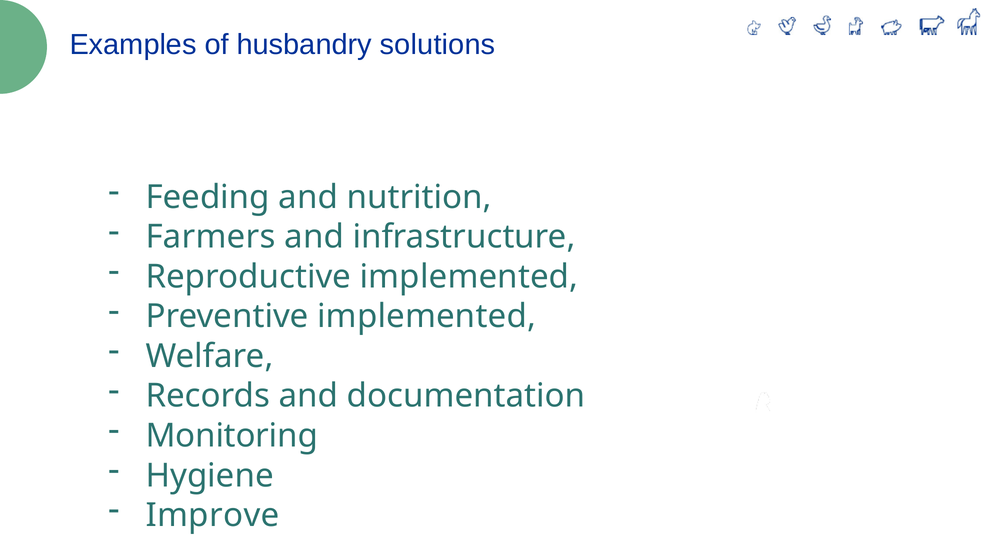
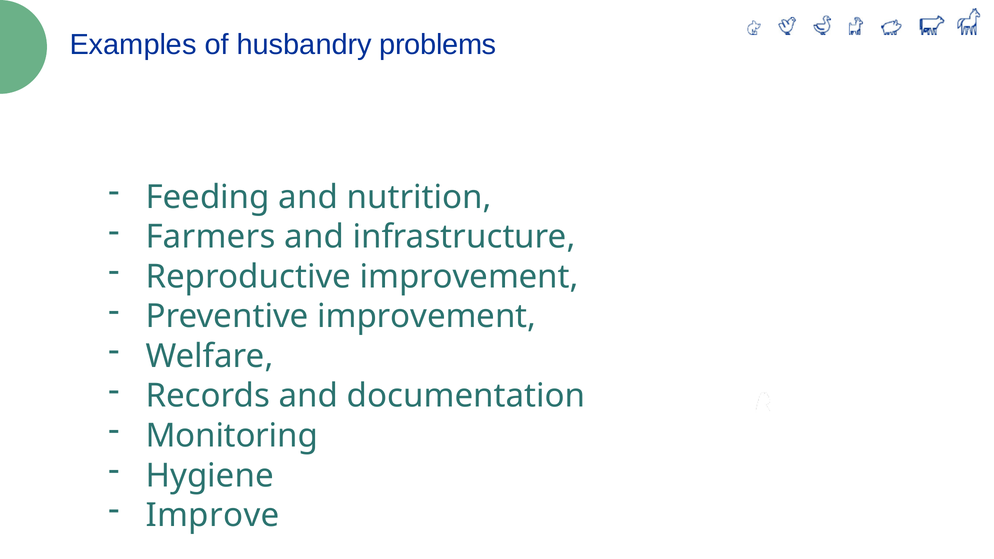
solutions: solutions -> problems (438, 44)
Reproductive implemented: implemented -> improvement (469, 277)
Preventive implemented: implemented -> improvement (427, 317)
